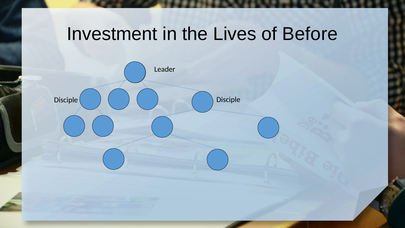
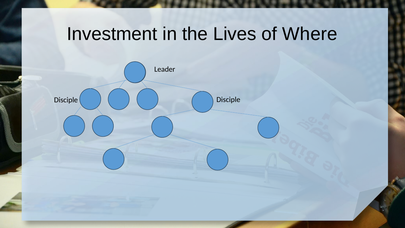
Before: Before -> Where (310, 34)
